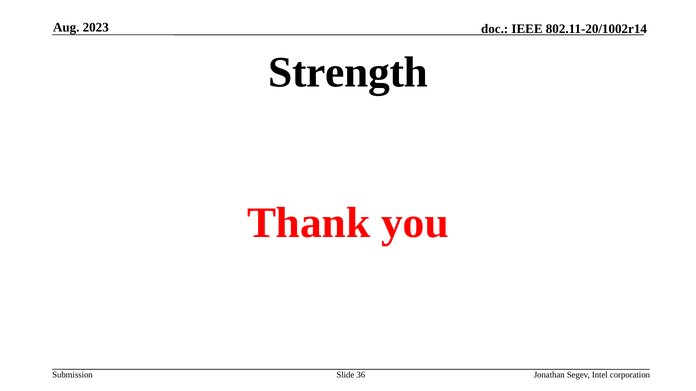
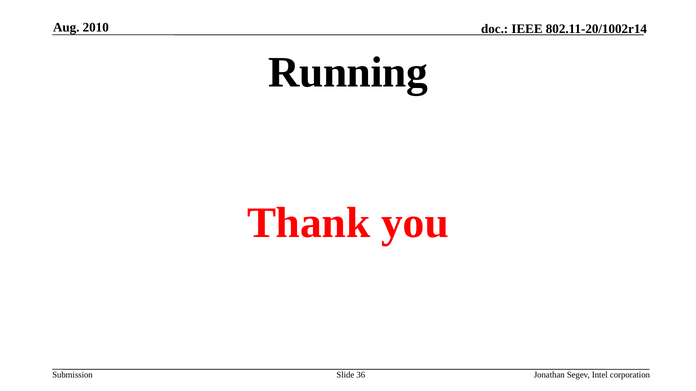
2023: 2023 -> 2010 (96, 28)
Strength: Strength -> Running (348, 73)
